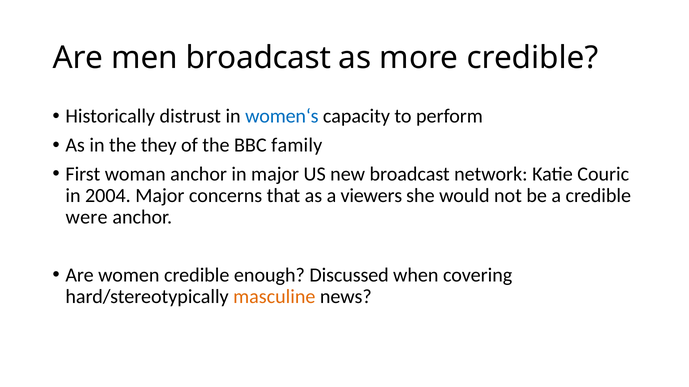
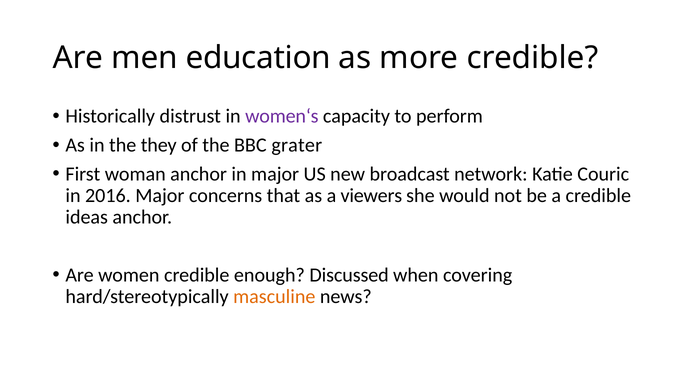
men broadcast: broadcast -> education (258, 58)
women‘s colour: blue -> purple (282, 116)
family: family -> grater (297, 145)
2004: 2004 -> 2016 (108, 196)
were: were -> ideas (87, 218)
